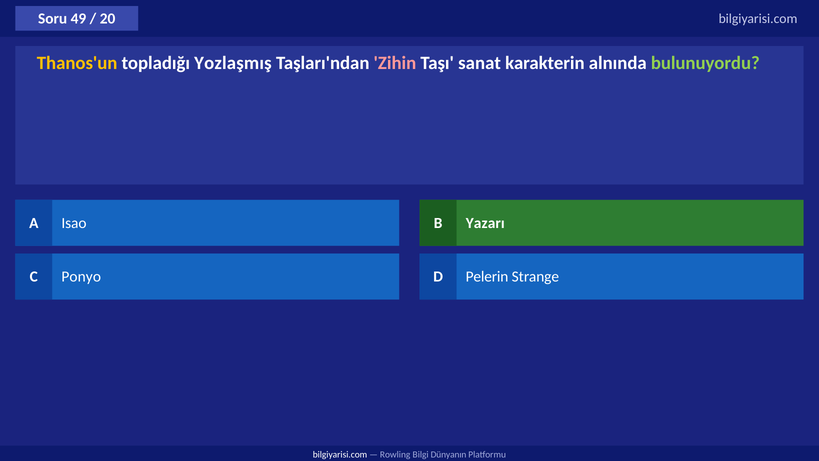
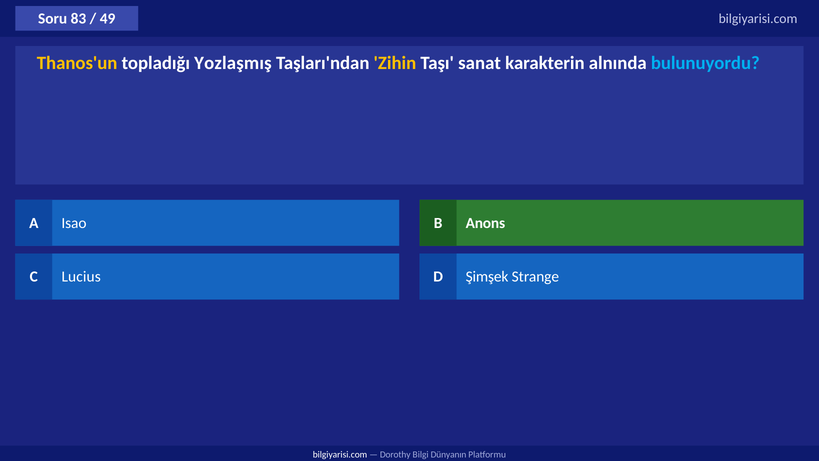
49: 49 -> 83 (78, 19)
20: 20 -> 49 (108, 19)
Zihin colour: pink -> yellow (395, 63)
bulunuyordu colour: light green -> light blue (705, 63)
Yazarı: Yazarı -> Anons (485, 223)
Ponyo: Ponyo -> Lucius (81, 277)
Pelerin: Pelerin -> Şimşek (487, 277)
Rowling: Rowling -> Dorothy (395, 454)
